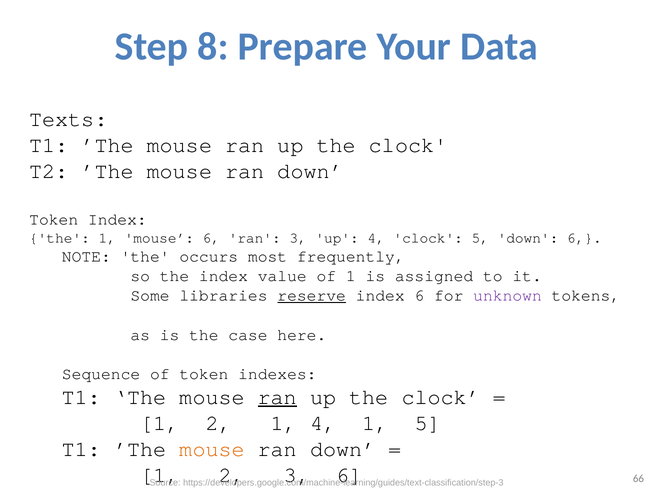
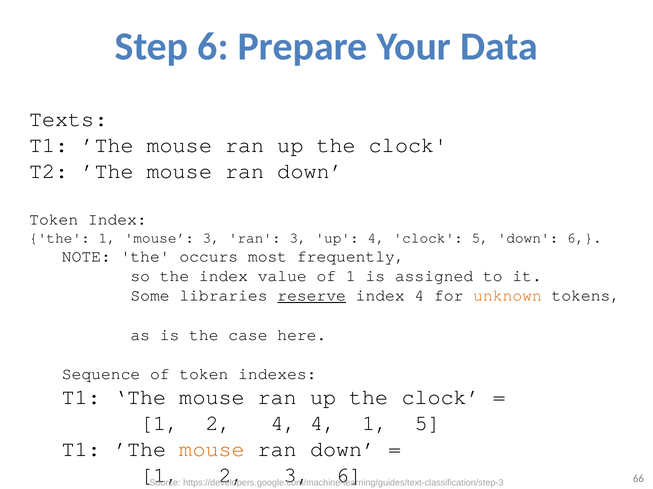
Step 8: 8 -> 6 (213, 47)
mouse 6: 6 -> 3 (211, 238)
index 6: 6 -> 4 (419, 296)
unknown colour: purple -> orange (508, 296)
ran underline: present -> none (277, 398)
2 1: 1 -> 4 (284, 424)
